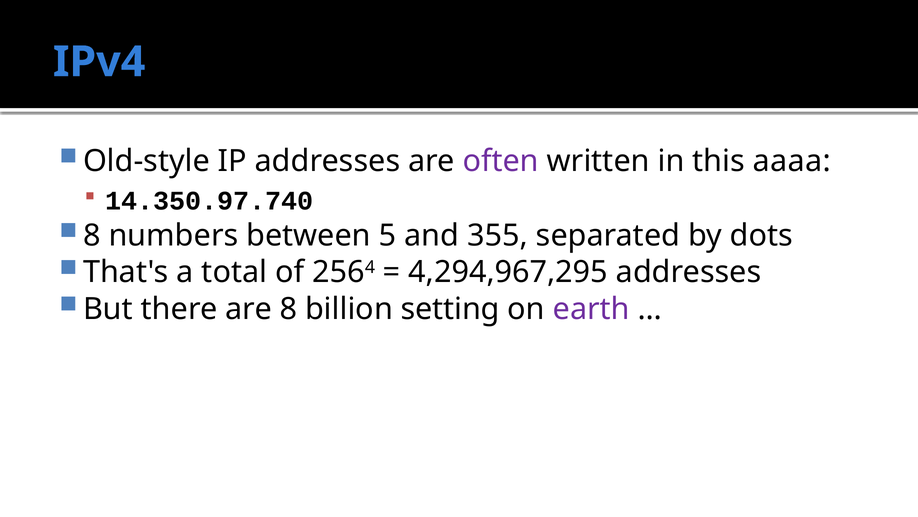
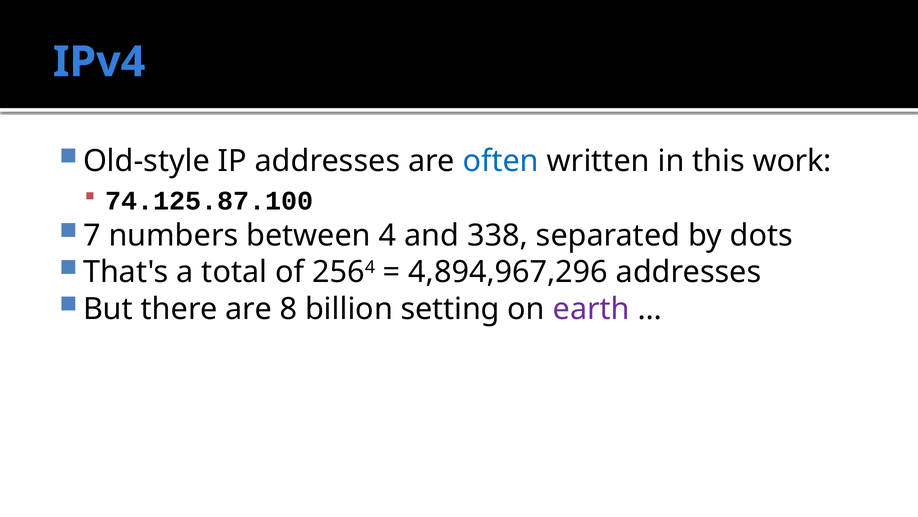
often colour: purple -> blue (501, 161)
aaaa: aaaa -> work (792, 161)
14.350.97.740: 14.350.97.740 -> 74.125.87.100 (209, 201)
8: 8 -> 7 (92, 235)
5: 5 -> 4 (388, 235)
355: 355 -> 338 (498, 235)
4,294,967,295: 4,294,967,295 -> 4,894,967,296 (508, 272)
